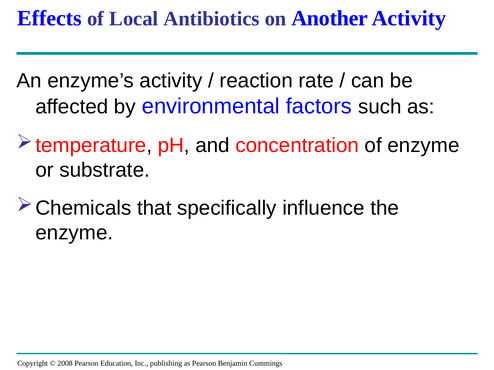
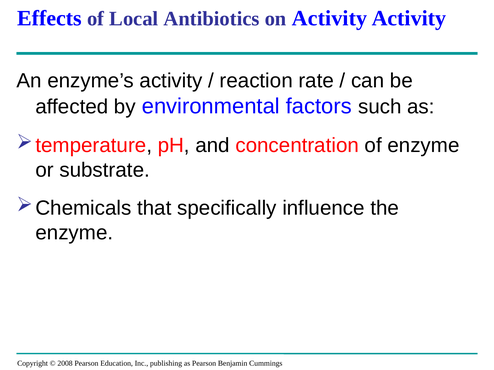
on Another: Another -> Activity (330, 18)
